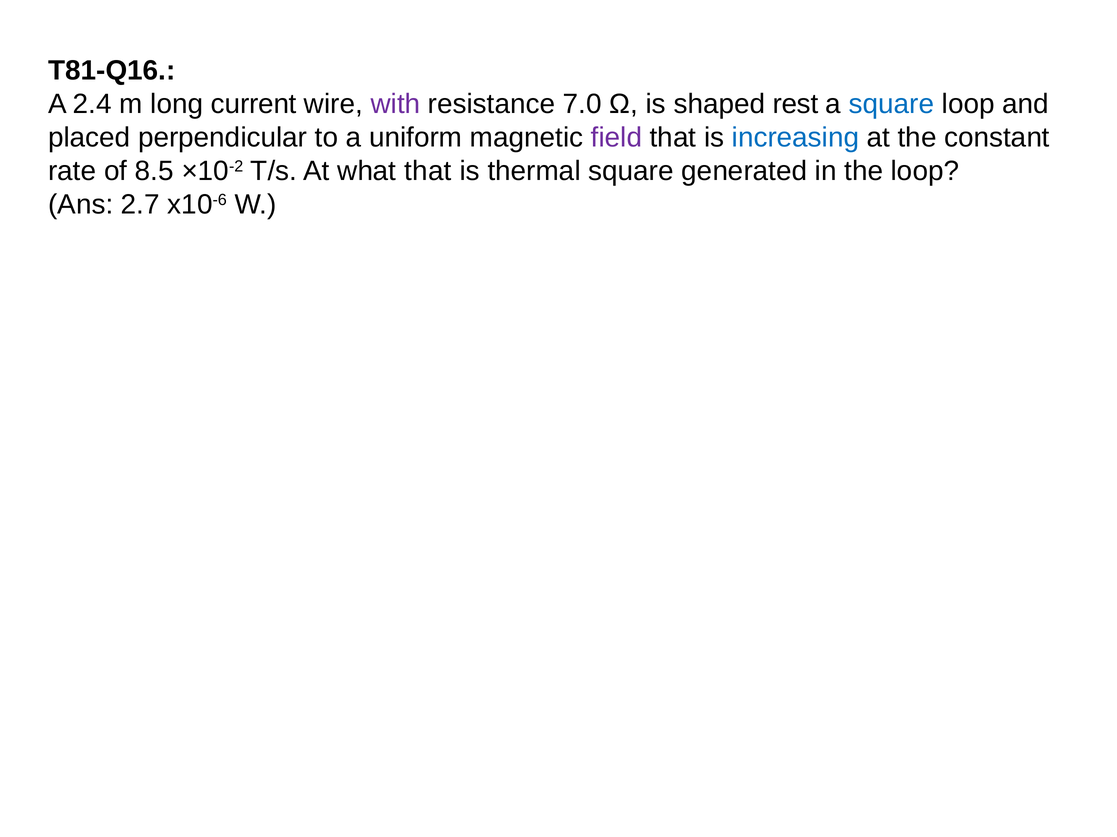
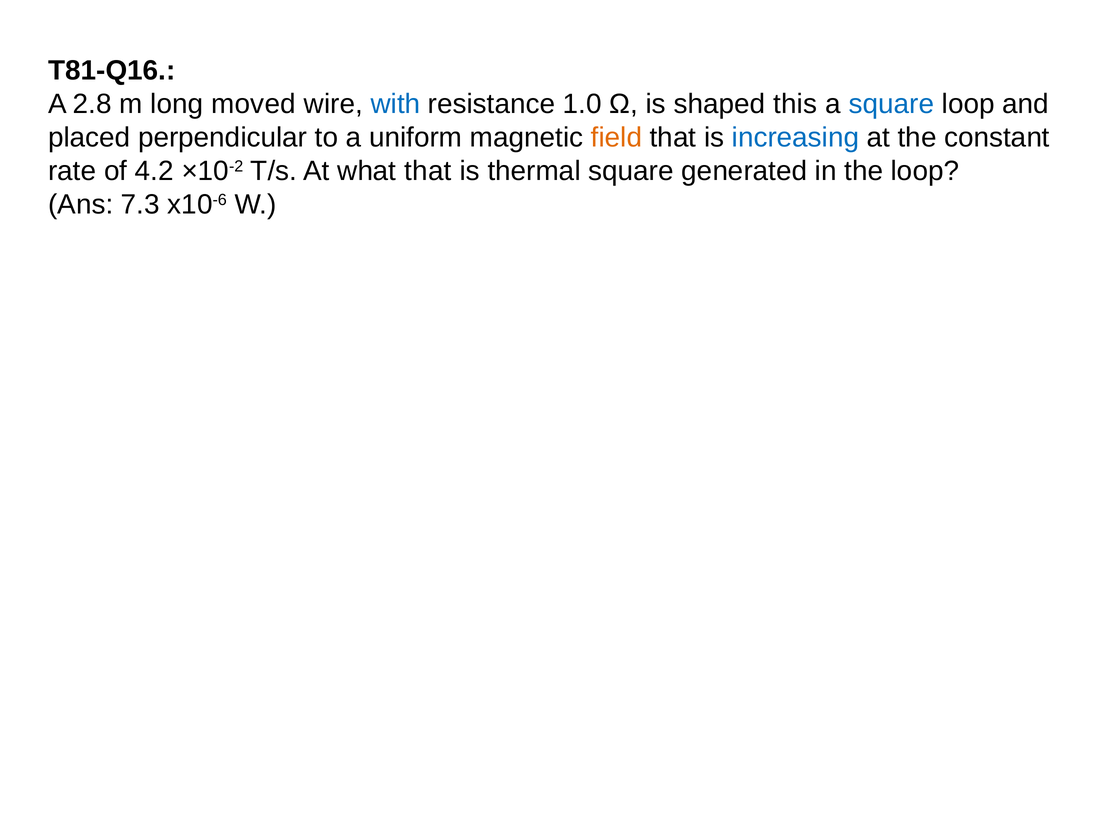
2.4: 2.4 -> 2.8 (92, 104)
current: current -> moved (254, 104)
with colour: purple -> blue (395, 104)
7.0: 7.0 -> 1.0 (582, 104)
rest: rest -> this (795, 104)
field colour: purple -> orange (616, 138)
8.5: 8.5 -> 4.2 (154, 171)
2.7: 2.7 -> 7.3 (140, 205)
